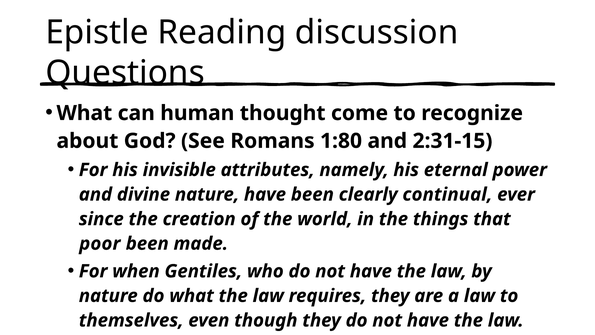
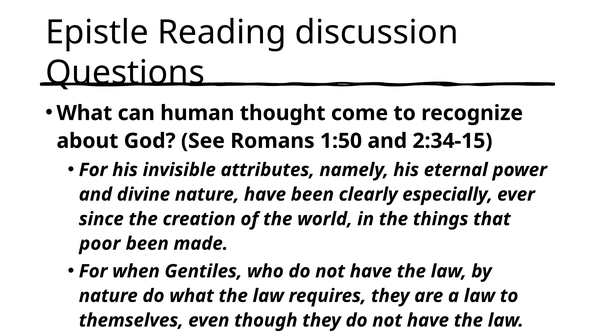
1:80: 1:80 -> 1:50 (341, 141)
2:31-15: 2:31-15 -> 2:34-15 (452, 141)
continual: continual -> especially (448, 194)
